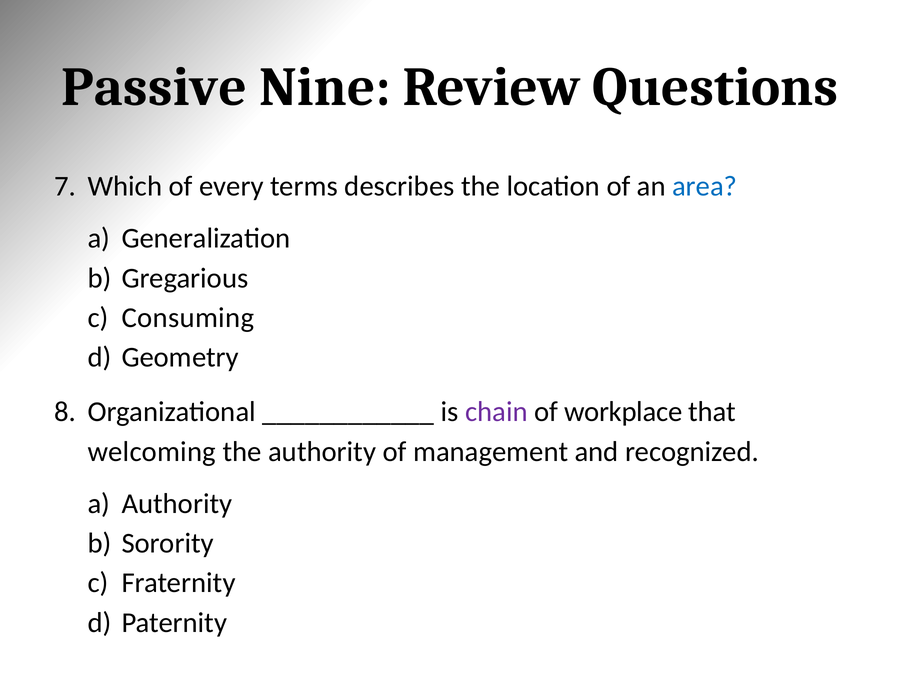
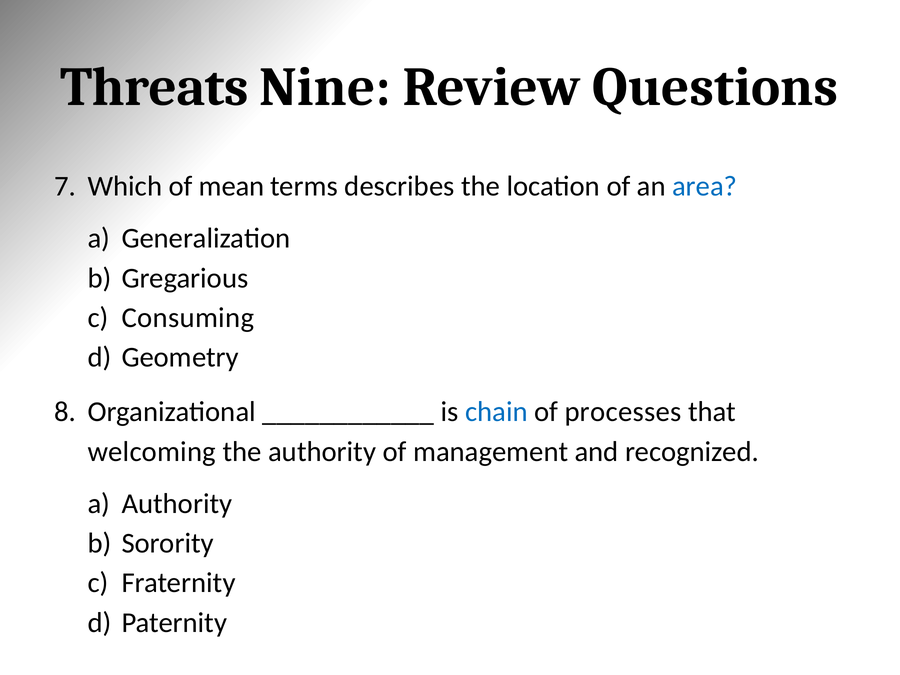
Passive: Passive -> Threats (155, 87)
every: every -> mean (232, 186)
chain colour: purple -> blue (496, 412)
workplace: workplace -> processes (623, 412)
